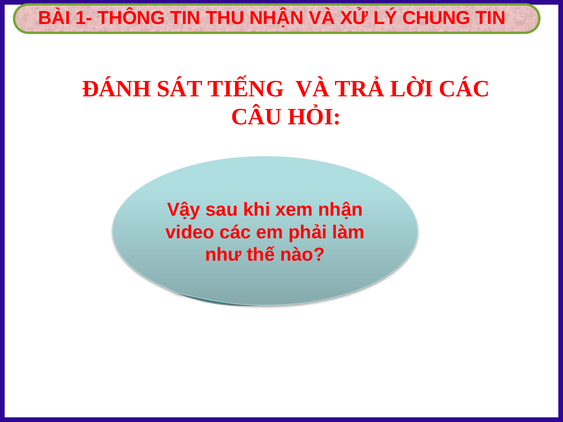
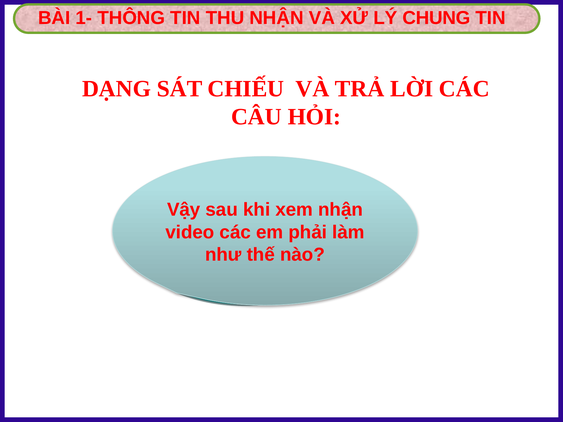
ĐÁNH: ĐÁNH -> DẠNG (117, 89)
TIẾNG: TIẾNG -> CHIẾU (246, 89)
